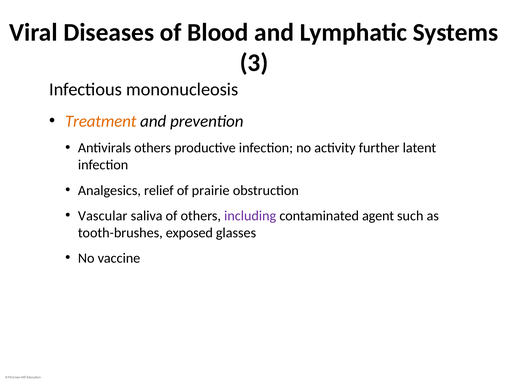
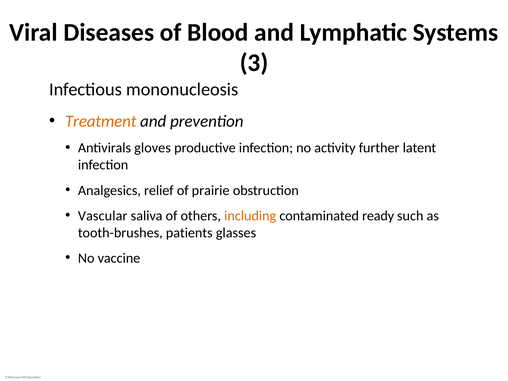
Antivirals others: others -> gloves (153, 148)
including colour: purple -> orange (250, 216)
agent: agent -> ready (378, 216)
exposed: exposed -> patients (189, 233)
